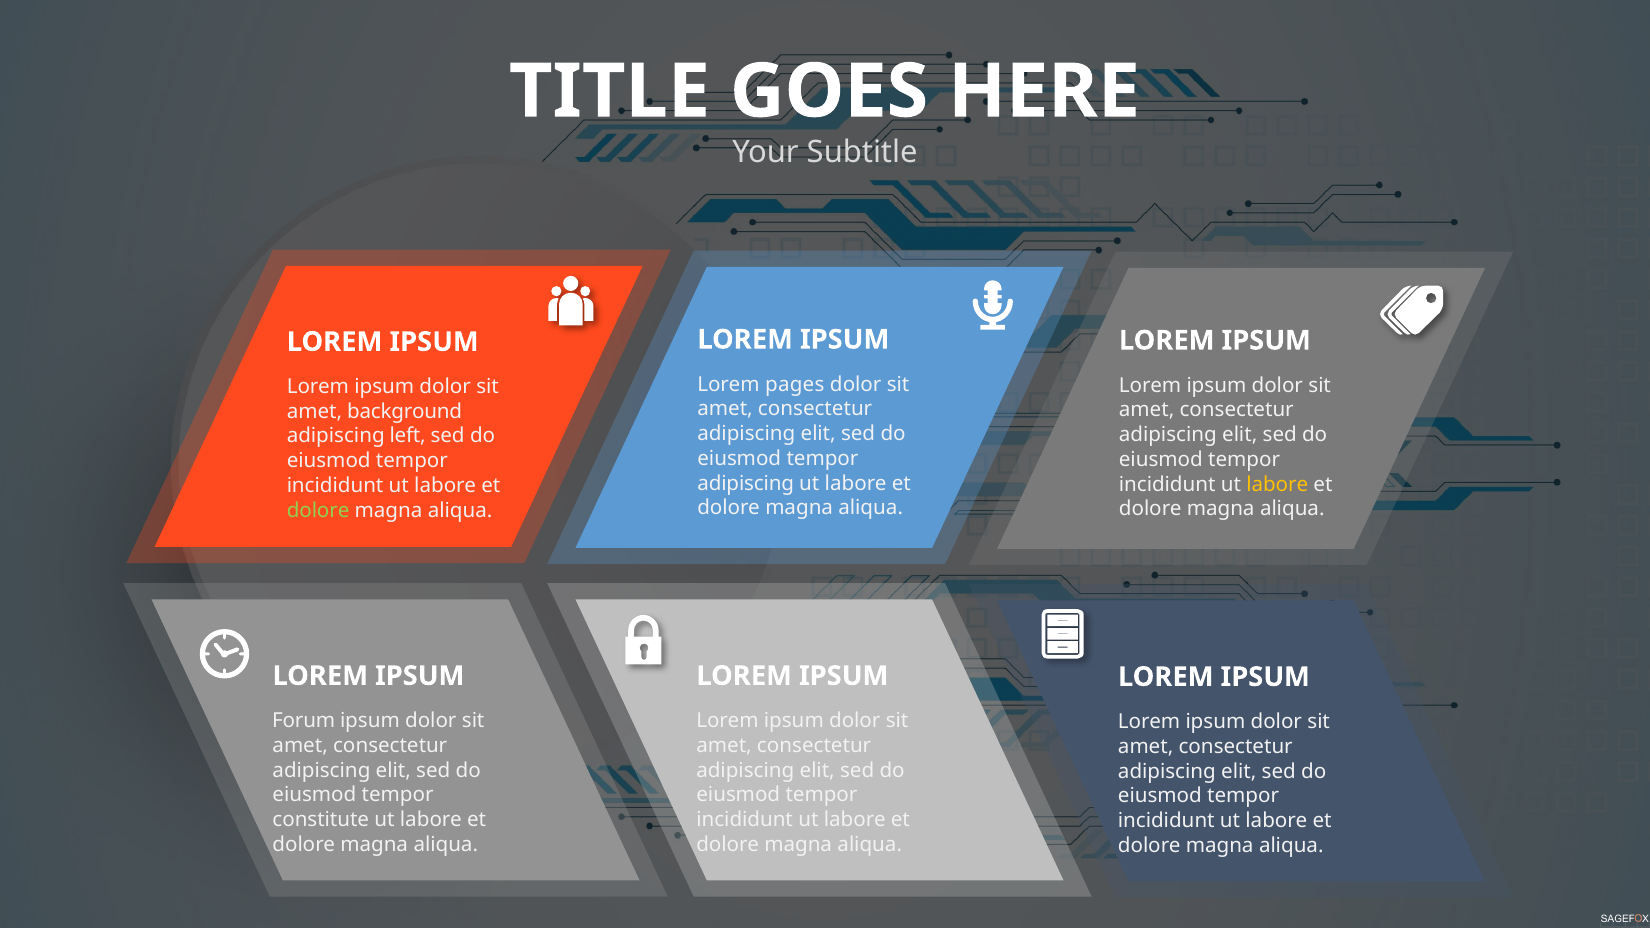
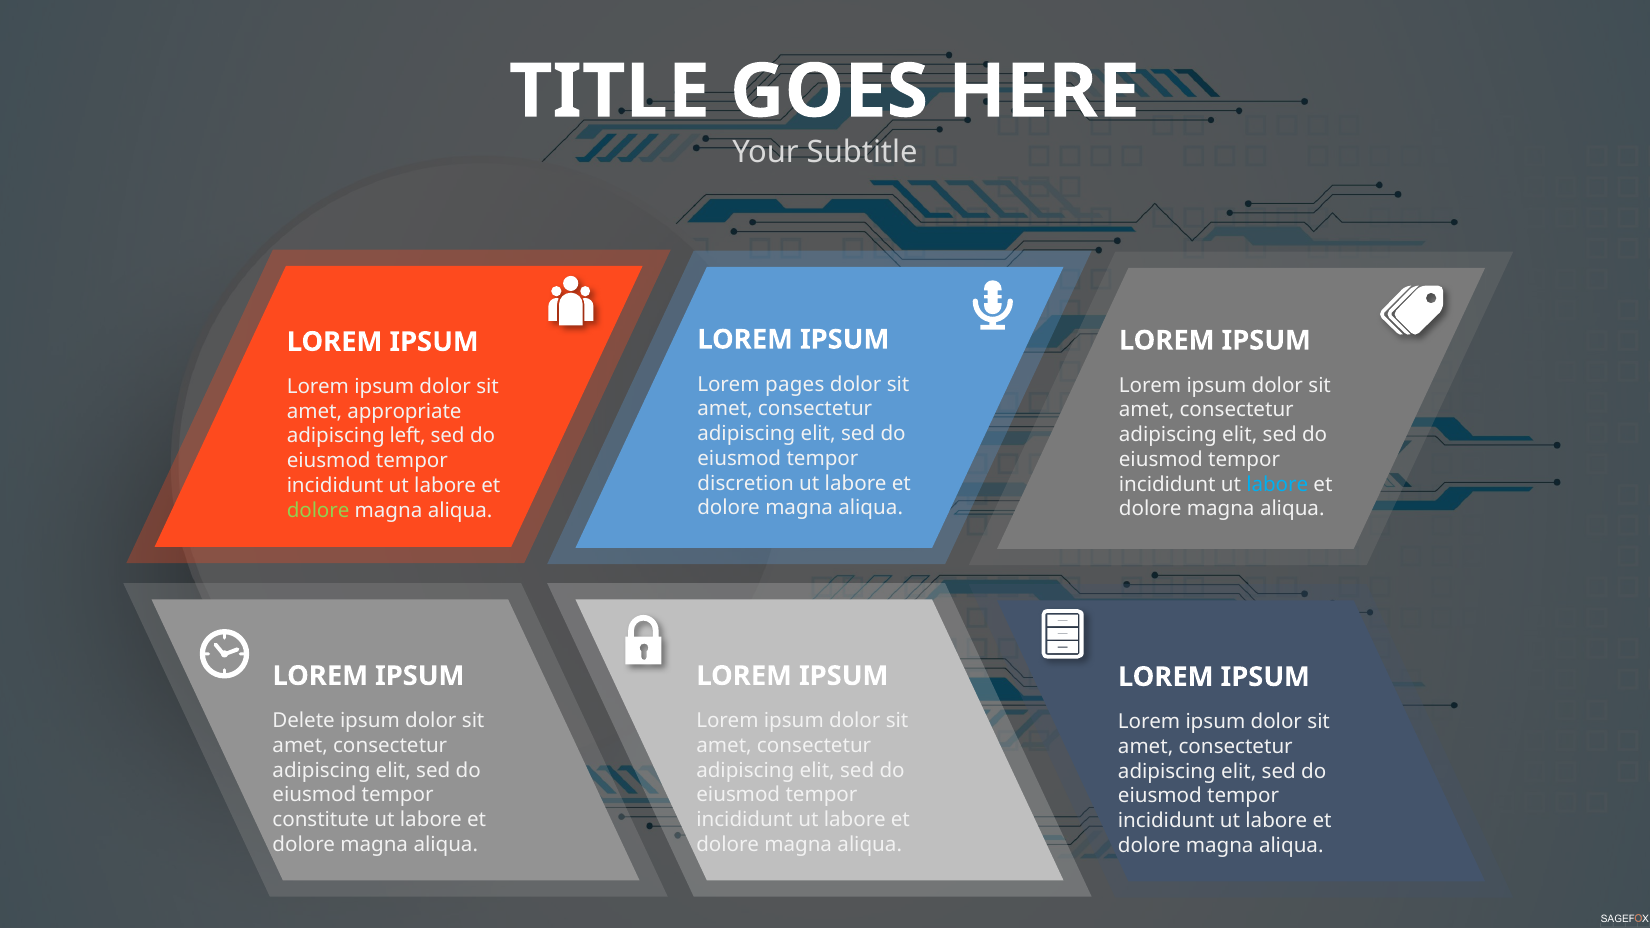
background: background -> appropriate (405, 411)
adipiscing: adipiscing -> discretion (746, 483)
labore colour: yellow -> light blue (1277, 484)
Forum: Forum -> Delete (304, 721)
